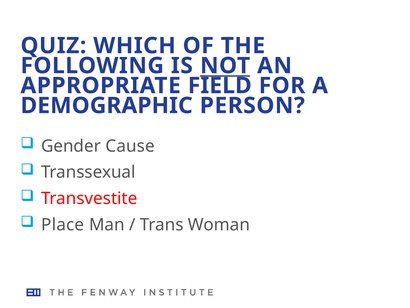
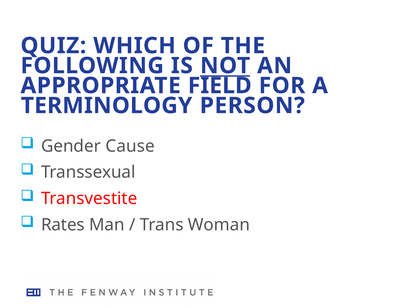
DEMOGRAPHIC: DEMOGRAPHIC -> TERMINOLOGY (107, 105)
Place: Place -> Rates (63, 224)
